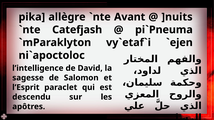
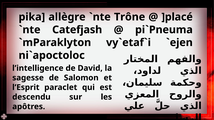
Avant: Avant -> Trône (130, 17)
]nuits: ]nuits -> ]placé (177, 17)
